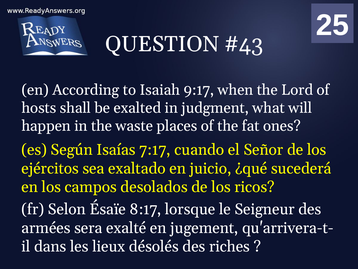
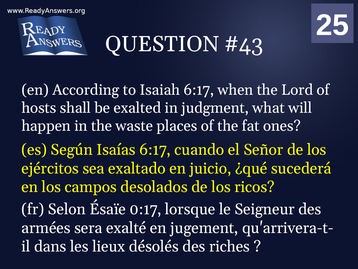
Isaiah 9:17: 9:17 -> 6:17 (199, 90)
Isaías 7:17: 7:17 -> 6:17 (155, 150)
8:17: 8:17 -> 0:17 (145, 209)
